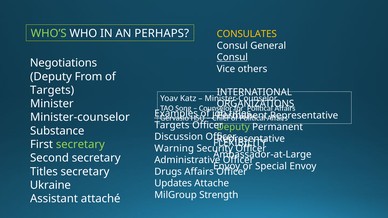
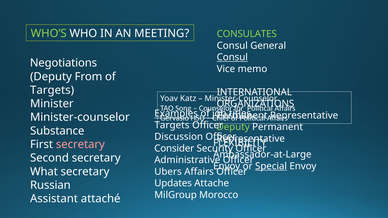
PERHAPS: PERHAPS -> MEETING (162, 34)
CONSULATES colour: yellow -> light green (247, 34)
others: others -> memo (252, 69)
secretary colour: light green -> pink (80, 145)
Warning: Warning -> Consider (174, 149)
Special underline: none -> present (271, 166)
Titles: Titles -> What (44, 172)
Drugs: Drugs -> Ubers (168, 172)
Ukraine: Ukraine -> Russian (50, 185)
Strength: Strength -> Morocco (219, 195)
